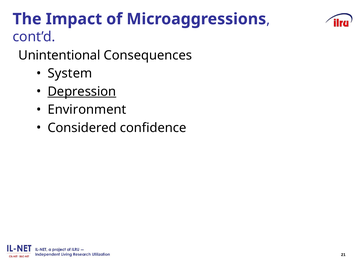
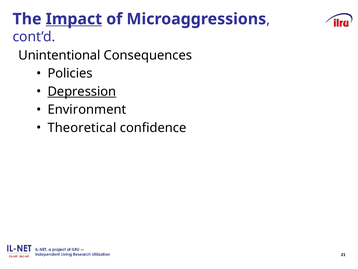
Impact underline: none -> present (74, 19)
System: System -> Policies (70, 73)
Considered: Considered -> Theoretical (82, 128)
